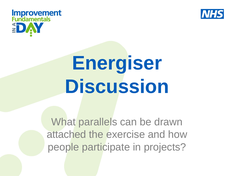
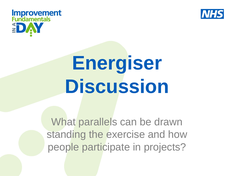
attached: attached -> standing (66, 134)
